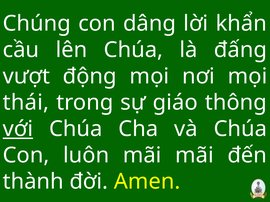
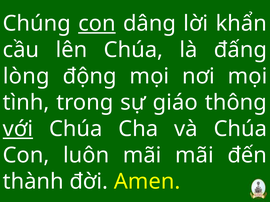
con underline: none -> present (97, 24)
vượt: vượt -> lòng (26, 76)
thái: thái -> tình (26, 103)
